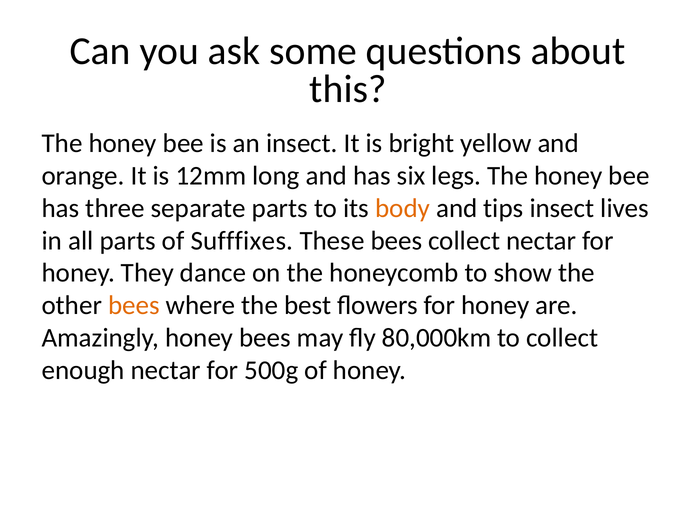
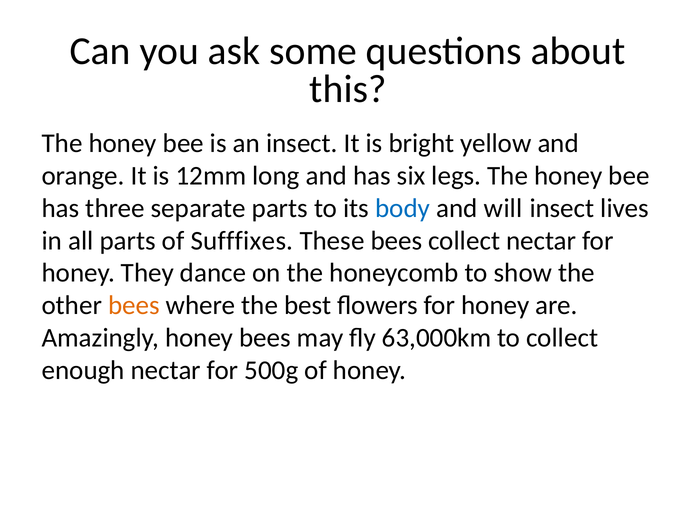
body colour: orange -> blue (403, 208)
tips: tips -> will (503, 208)
80,000km: 80,000km -> 63,000km (437, 338)
